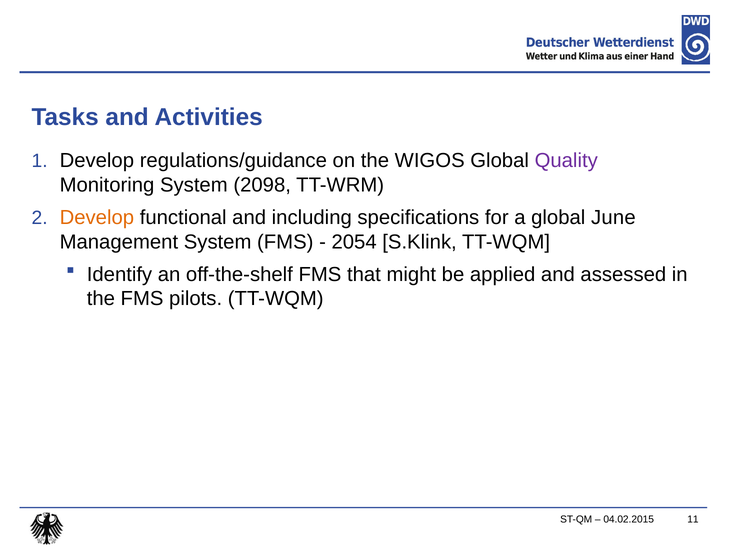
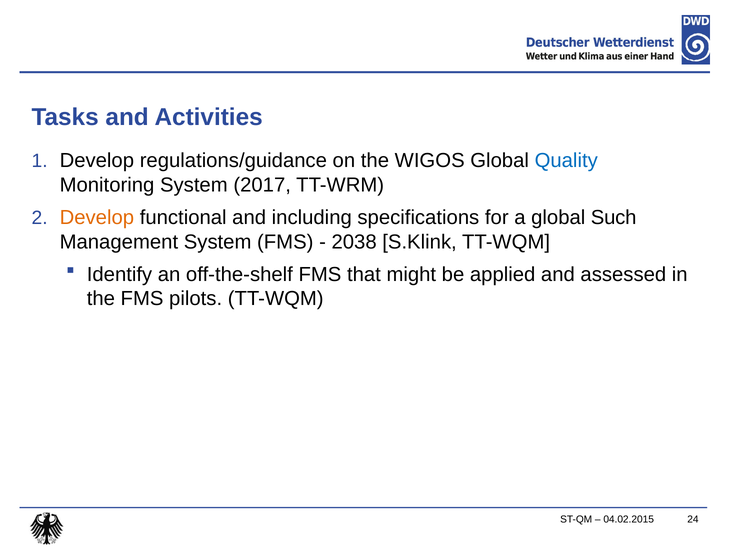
Quality colour: purple -> blue (566, 160)
2098: 2098 -> 2017 (262, 185)
June: June -> Such (614, 217)
2054: 2054 -> 2038 (354, 242)
11: 11 -> 24 (693, 519)
